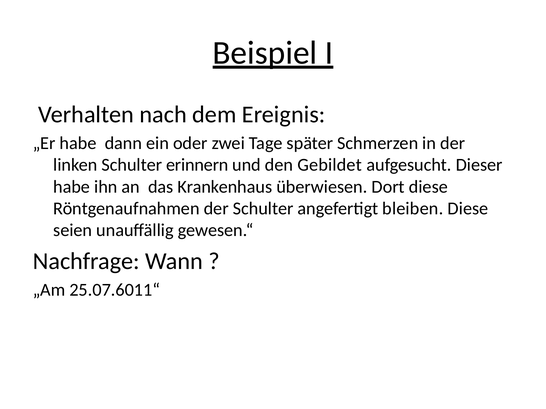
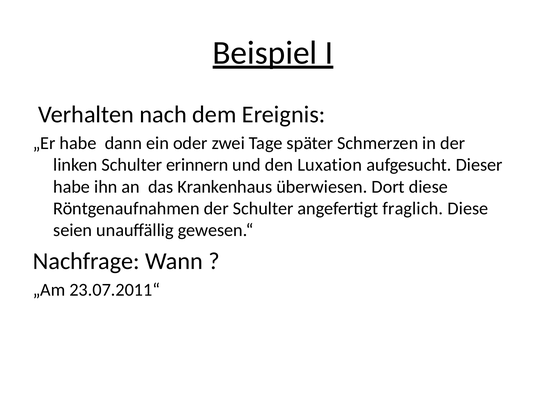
Gebildet: Gebildet -> Luxation (330, 165)
bleiben: bleiben -> fraglich (413, 209)
25.07.6011“: 25.07.6011“ -> 23.07.2011“ (115, 290)
